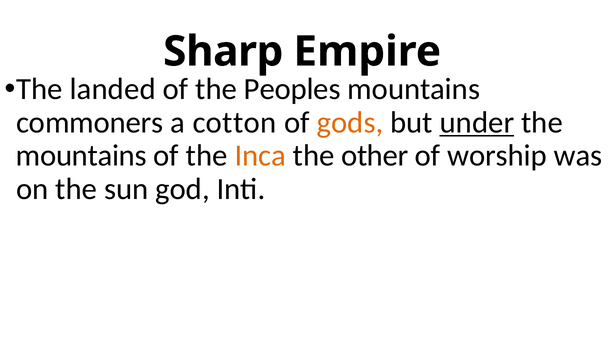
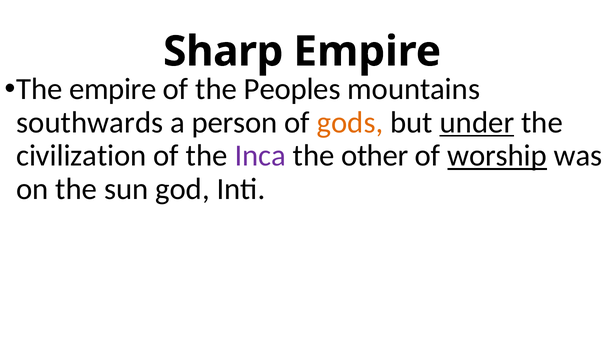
The landed: landed -> empire (113, 89)
commoners: commoners -> southwards (90, 123)
cotton: cotton -> person (235, 123)
mountains: mountains -> civilization (81, 156)
Inca colour: orange -> purple (260, 156)
worship underline: none -> present (497, 156)
